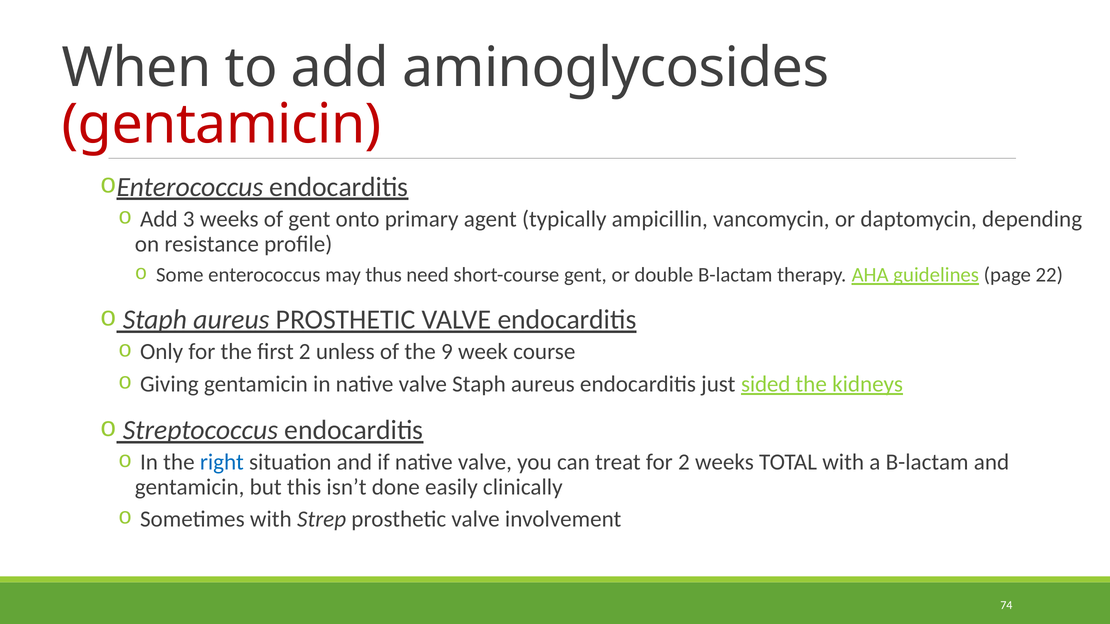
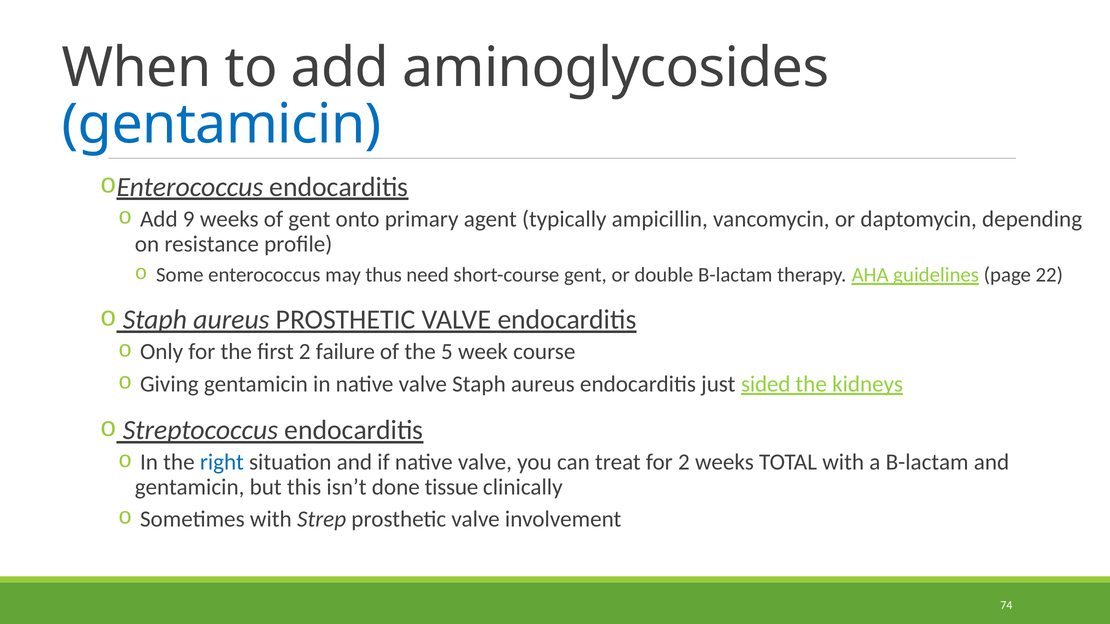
gentamicin colour: red -> blue (222, 124)
3: 3 -> 9 (189, 219)
unless: unless -> failure (345, 352)
9: 9 -> 5 (447, 352)
easily: easily -> tissue (452, 488)
